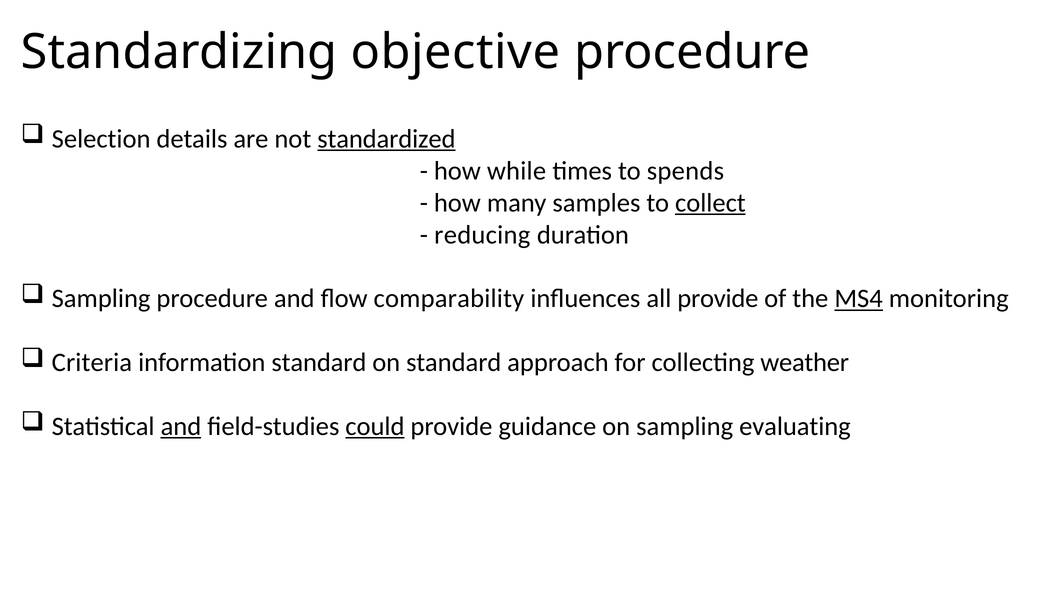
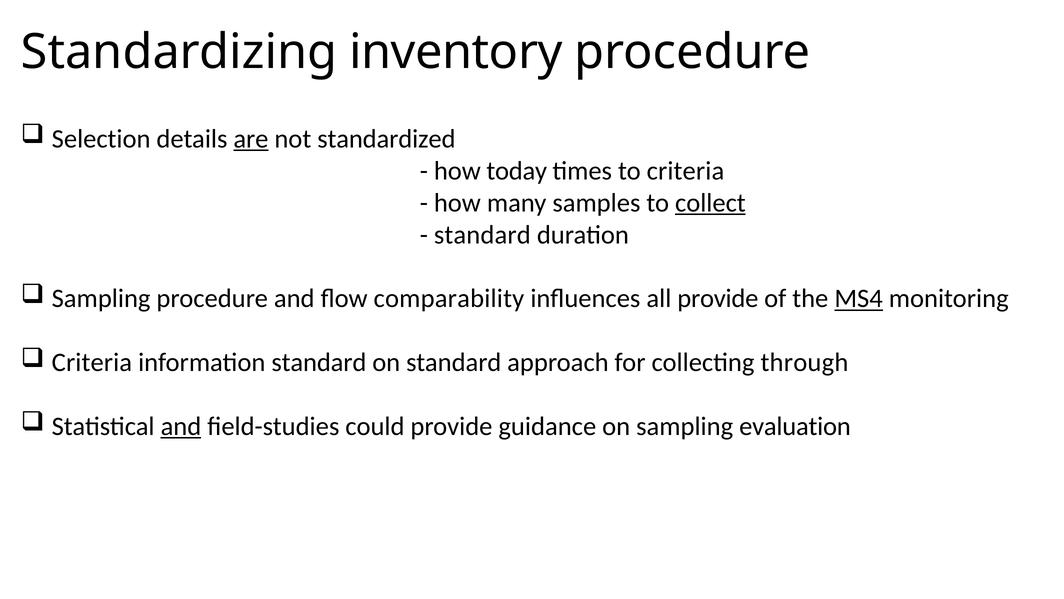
objective: objective -> inventory (456, 52)
are underline: none -> present (251, 139)
standardized underline: present -> none (386, 139)
while: while -> today (517, 171)
to spends: spends -> criteria (685, 171)
reducing: reducing -> standard (482, 235)
weather: weather -> through (804, 362)
could underline: present -> none (375, 426)
evaluating: evaluating -> evaluation (795, 426)
